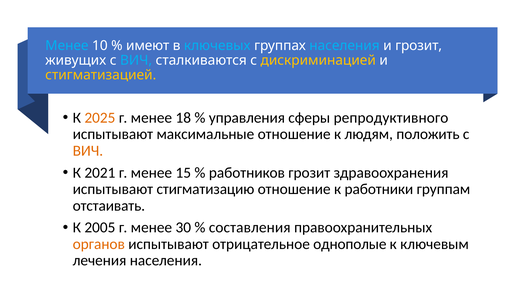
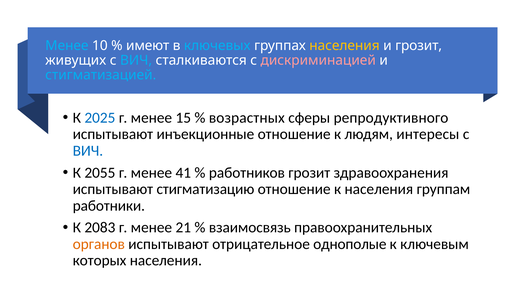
населения colour: light blue -> yellow (344, 46)
дискриминацией colour: yellow -> pink (318, 60)
стигматизацией colour: yellow -> light blue (101, 75)
2025 colour: orange -> blue (100, 118)
18: 18 -> 15 (183, 118)
управления: управления -> возрастных (247, 118)
максимальные: максимальные -> инъекционные (205, 134)
положить: положить -> интересы (428, 134)
ВИЧ colour: orange -> blue (88, 151)
2021: 2021 -> 2055 (100, 173)
15: 15 -> 41 (183, 173)
к работники: работники -> населения (379, 189)
отстаивать: отстаивать -> работники (109, 206)
2005: 2005 -> 2083 (100, 228)
30: 30 -> 21 (183, 228)
составления: составления -> взаимосвязь (250, 228)
лечения: лечения -> которых (100, 261)
